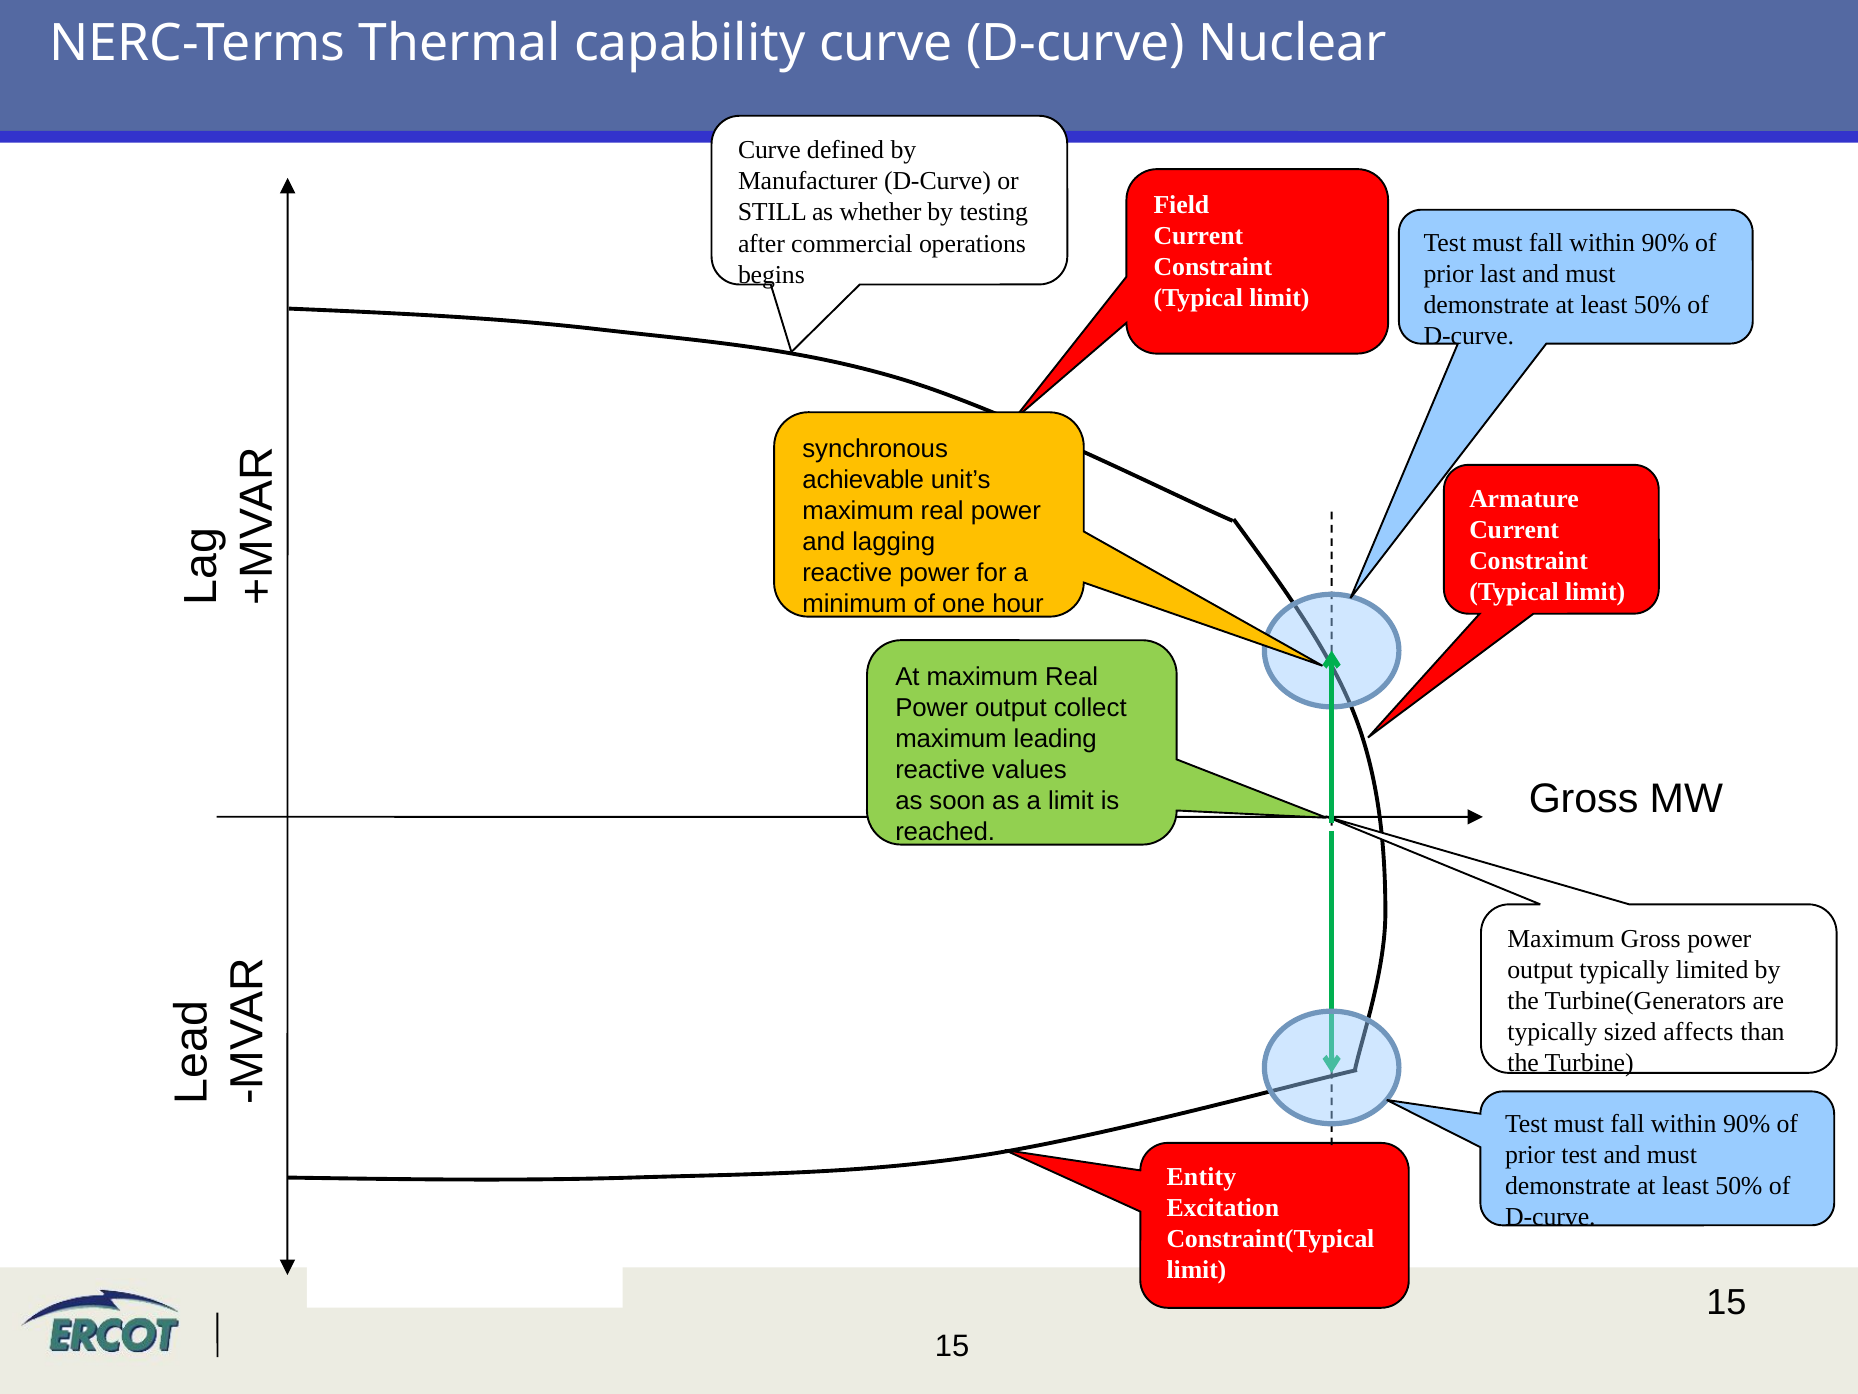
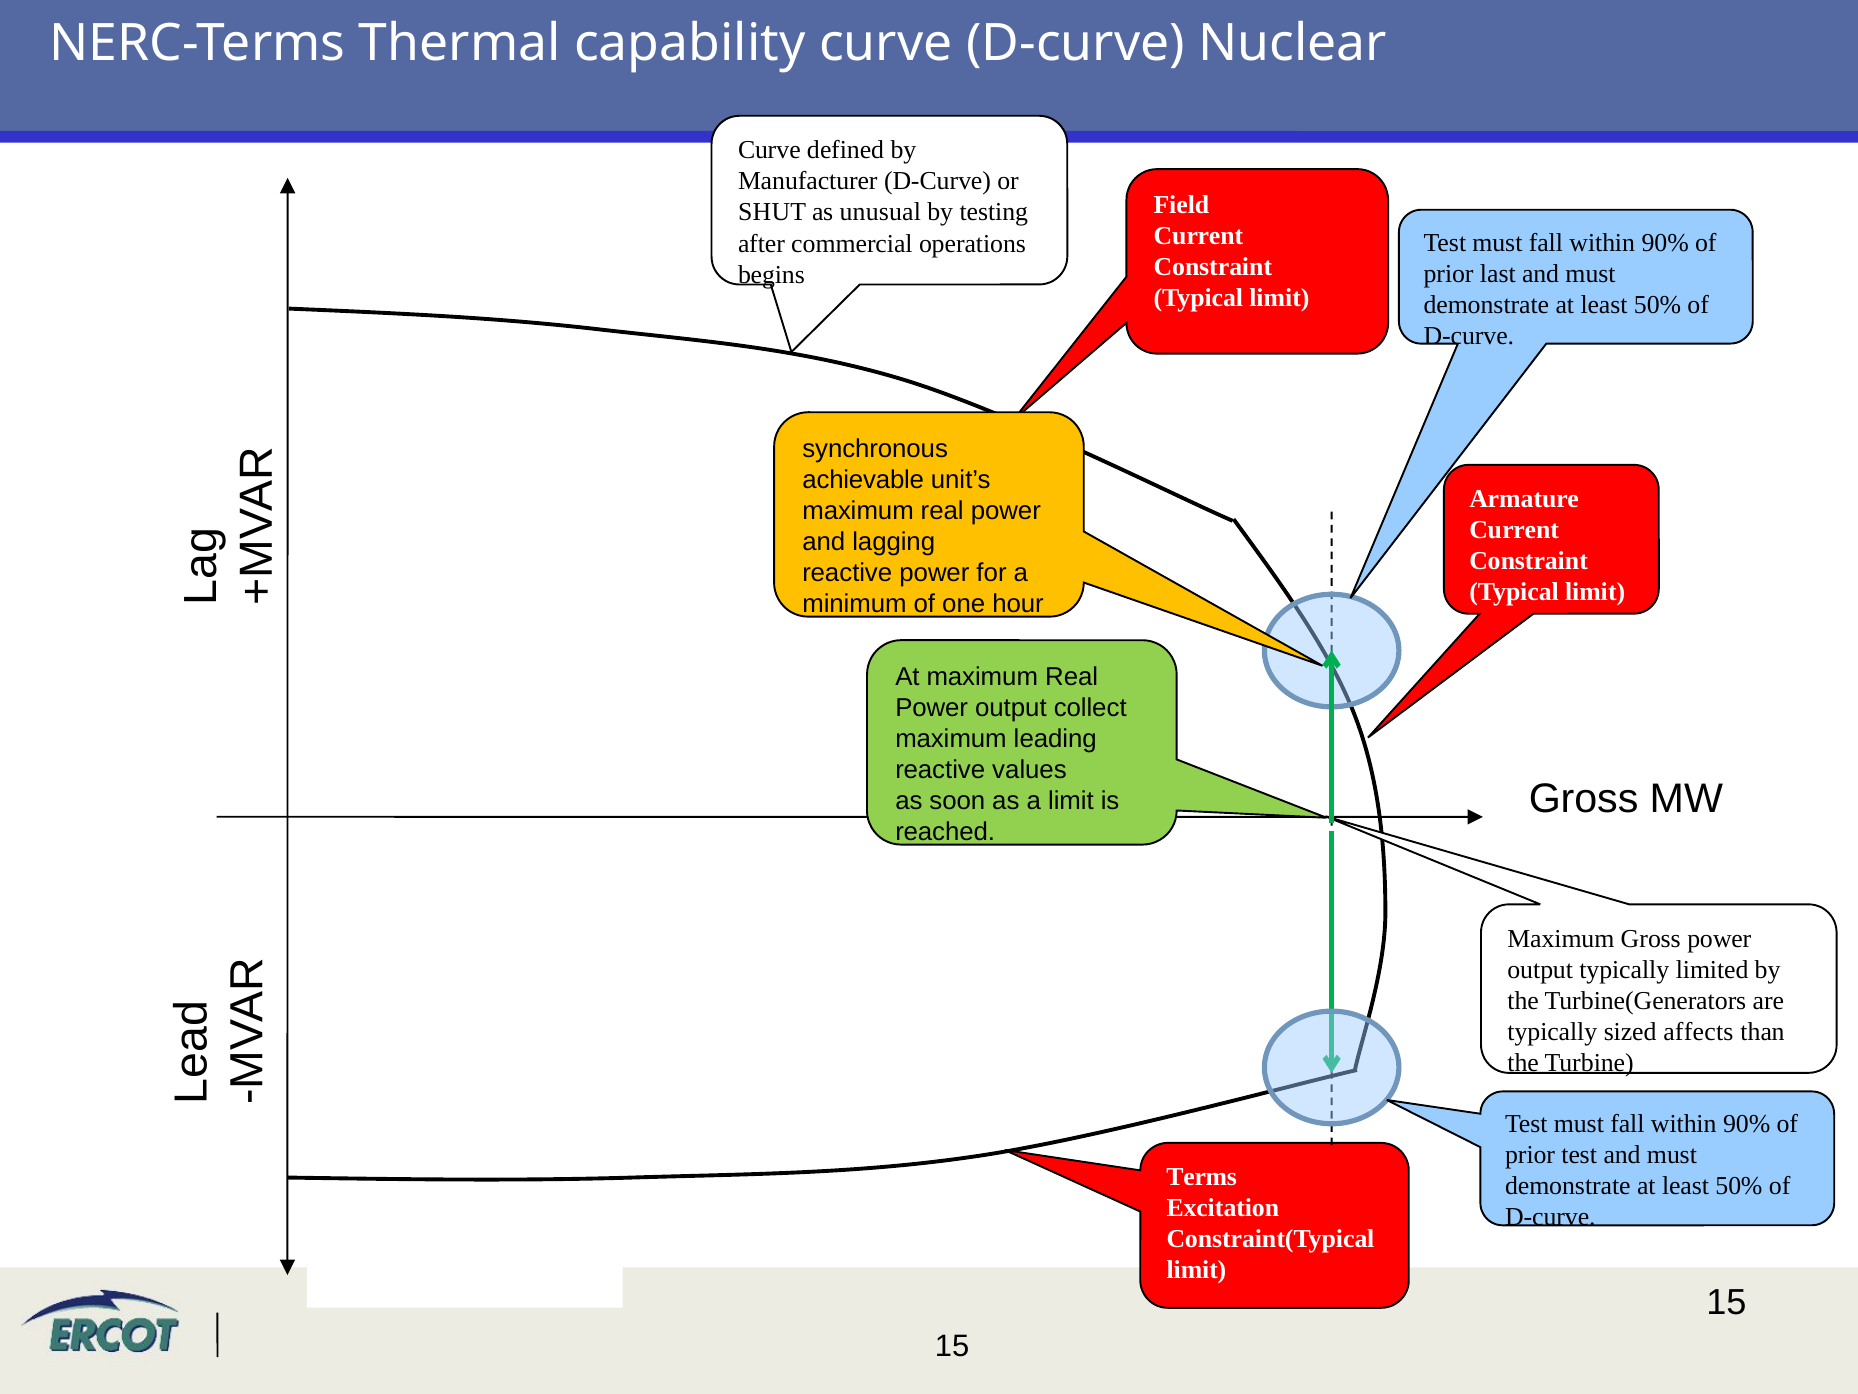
STILL: STILL -> SHUT (772, 212)
whether: whether -> unusual (880, 212)
Entity: Entity -> Terms (1202, 1177)
